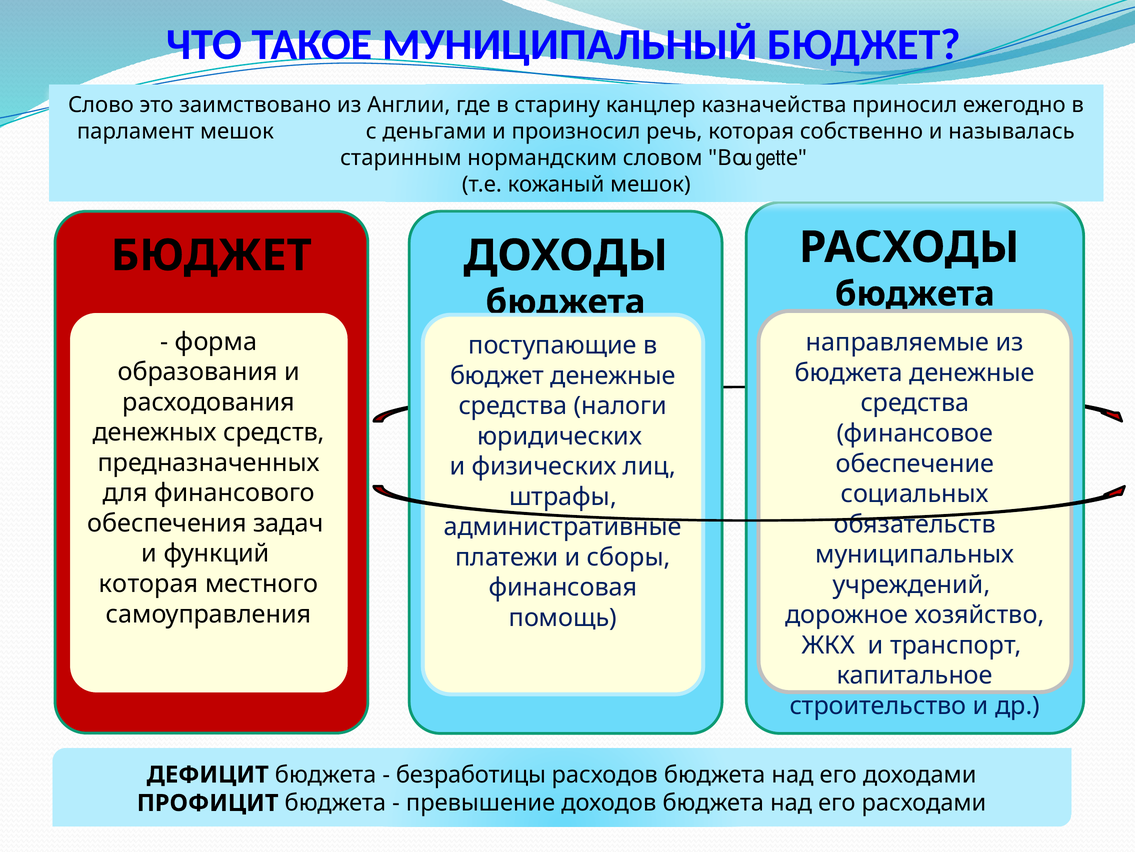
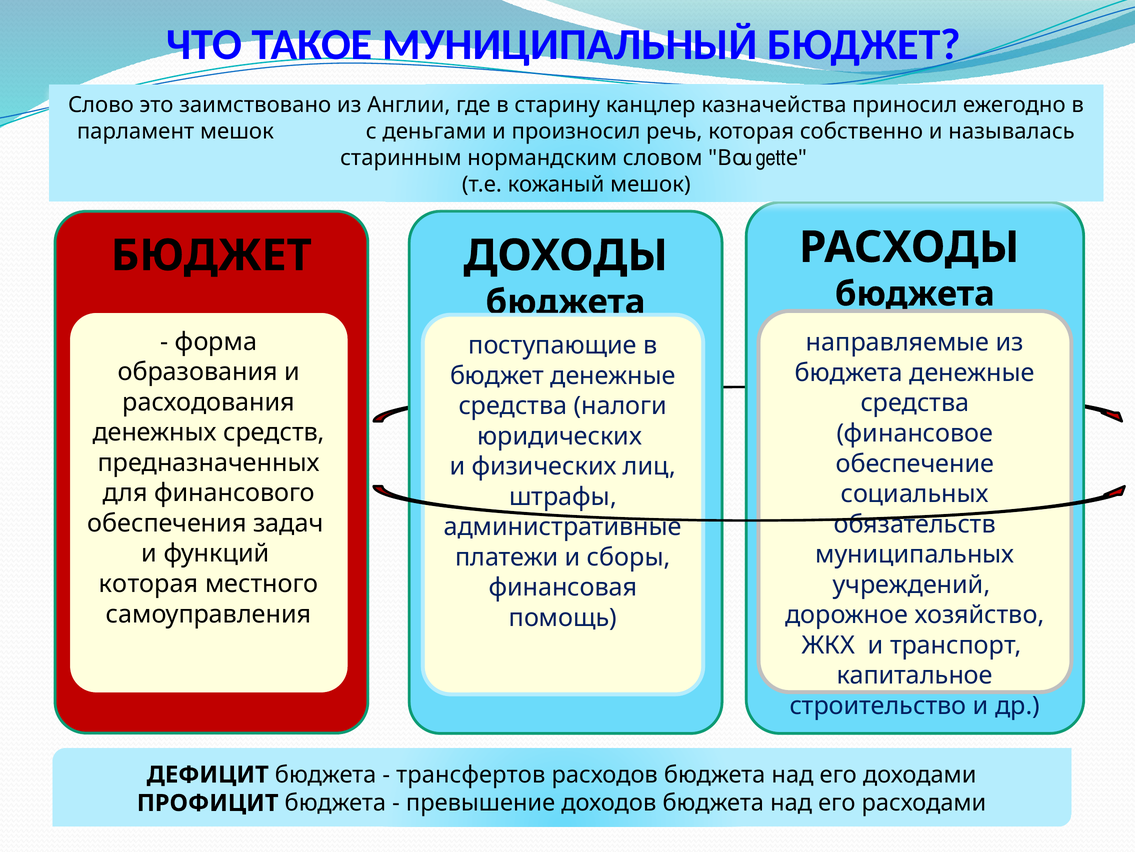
безработицы: безработицы -> трансфертов (471, 774)
